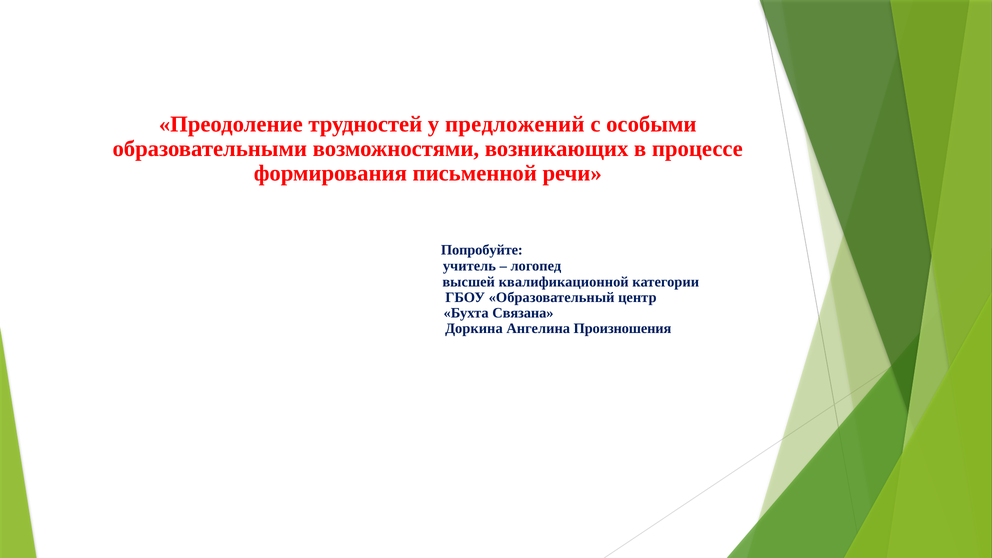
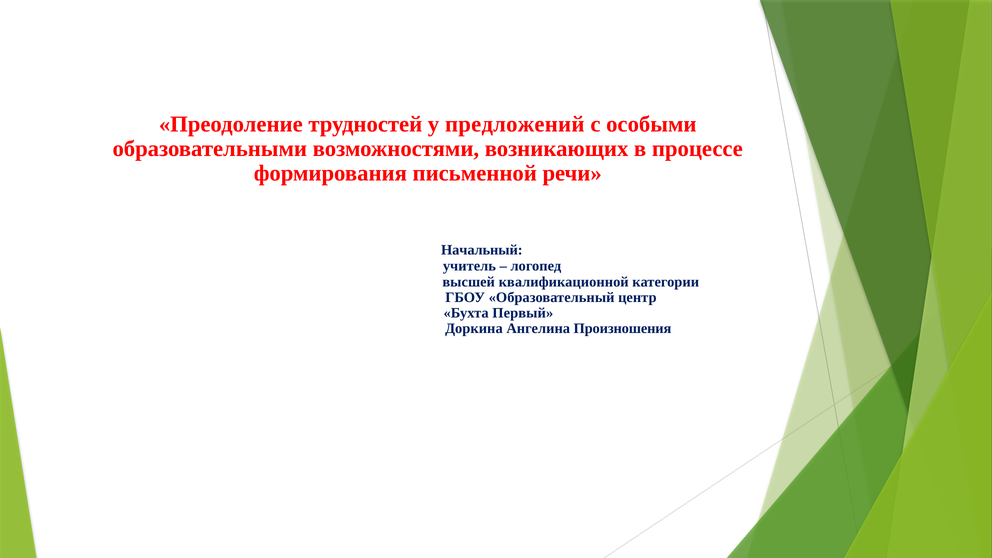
Попробуйте: Попробуйте -> Начальный (482, 250)
Связана: Связана -> Первый (523, 313)
